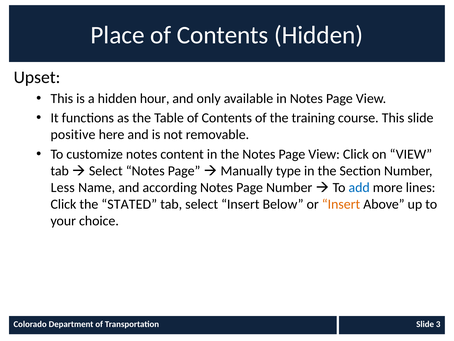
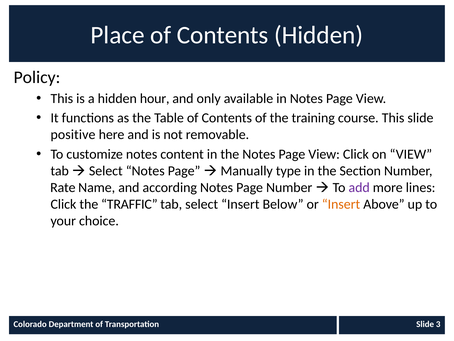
Upset: Upset -> Policy (37, 77)
Less: Less -> Rate (63, 187)
add colour: blue -> purple (359, 187)
STATED: STATED -> TRAFFIC (129, 204)
